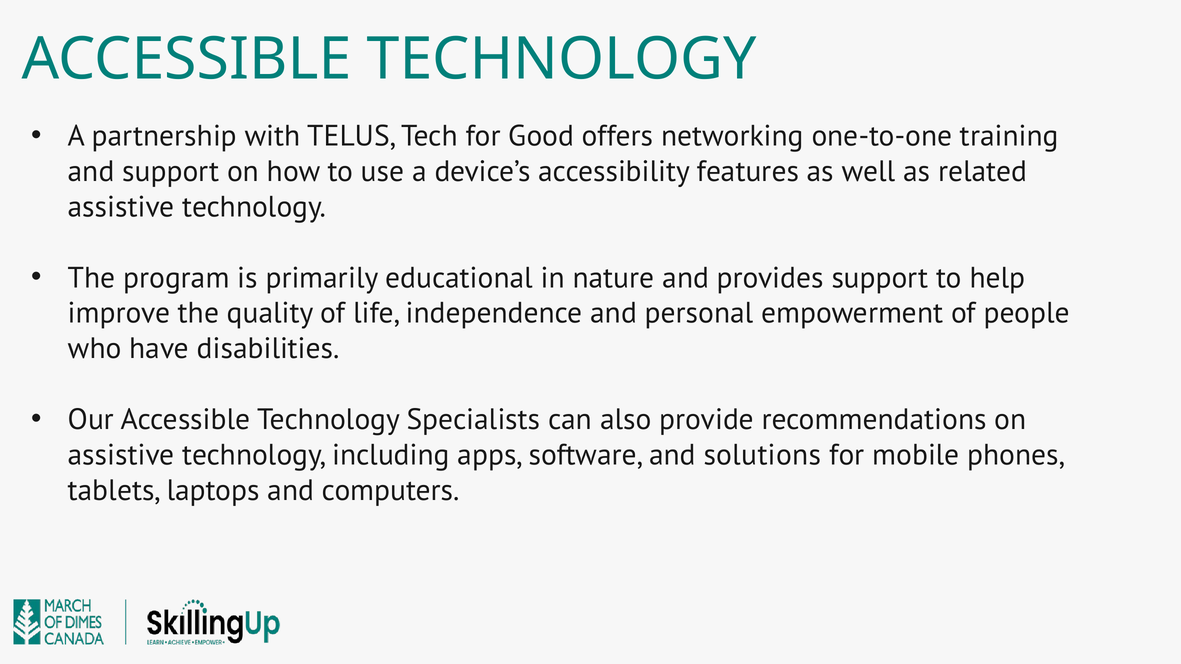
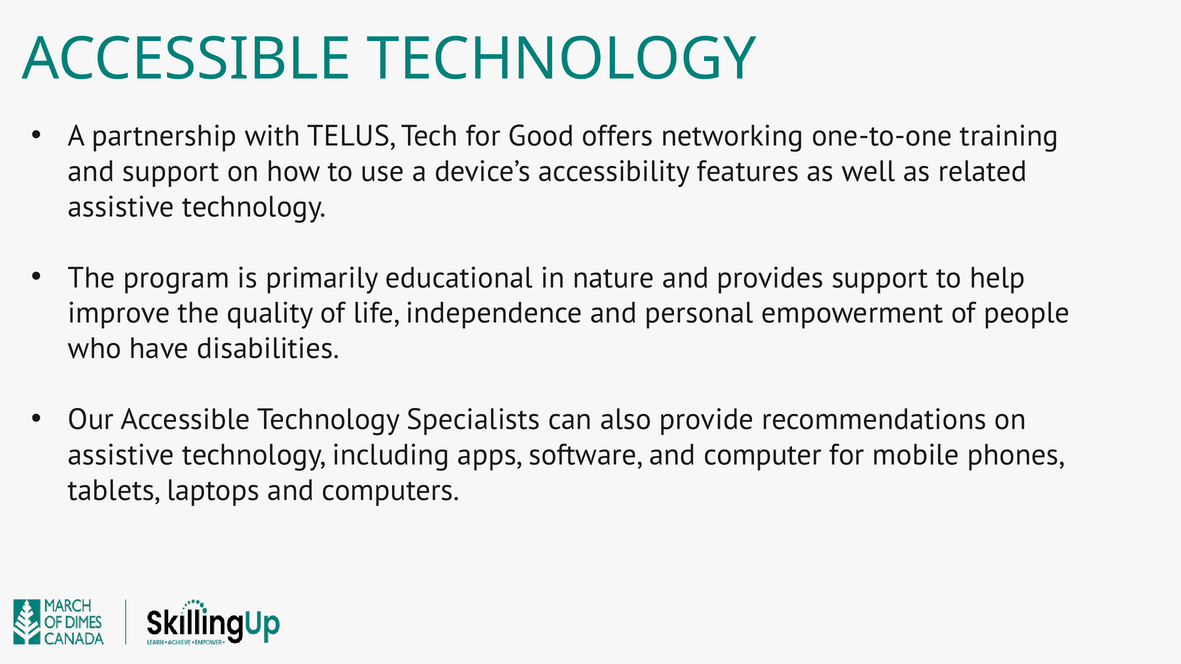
solutions: solutions -> computer (763, 455)
